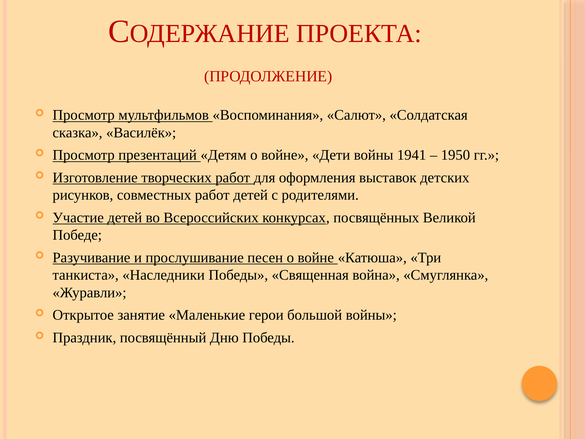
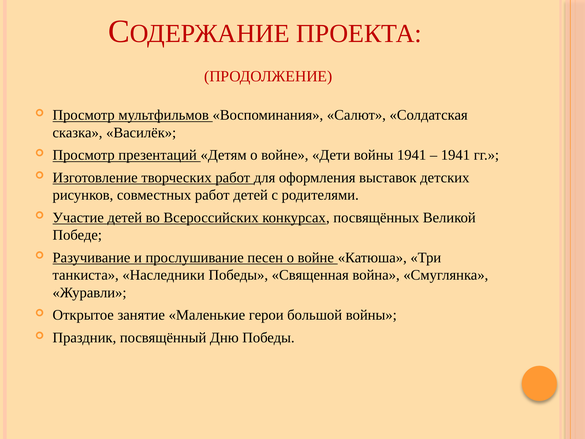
1950: 1950 -> 1941 (455, 155)
